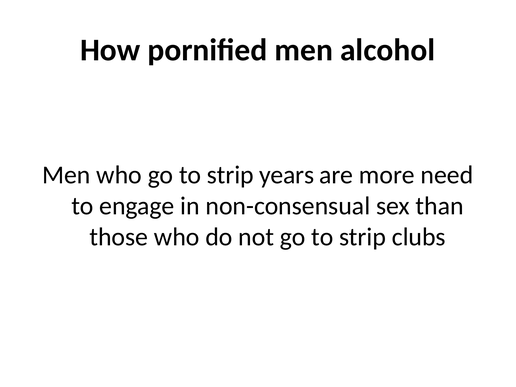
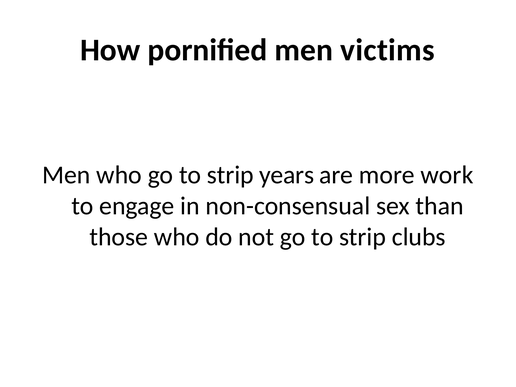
alcohol: alcohol -> victims (388, 50)
need: need -> work (447, 175)
